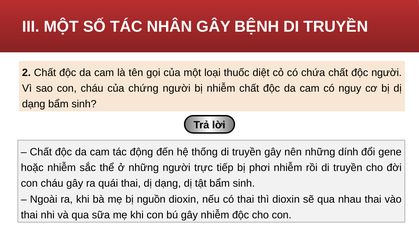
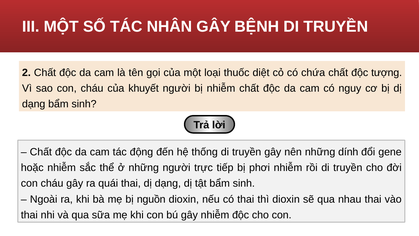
độc người: người -> tượng (387, 73)
chứng: chứng -> khuyết (144, 88)
